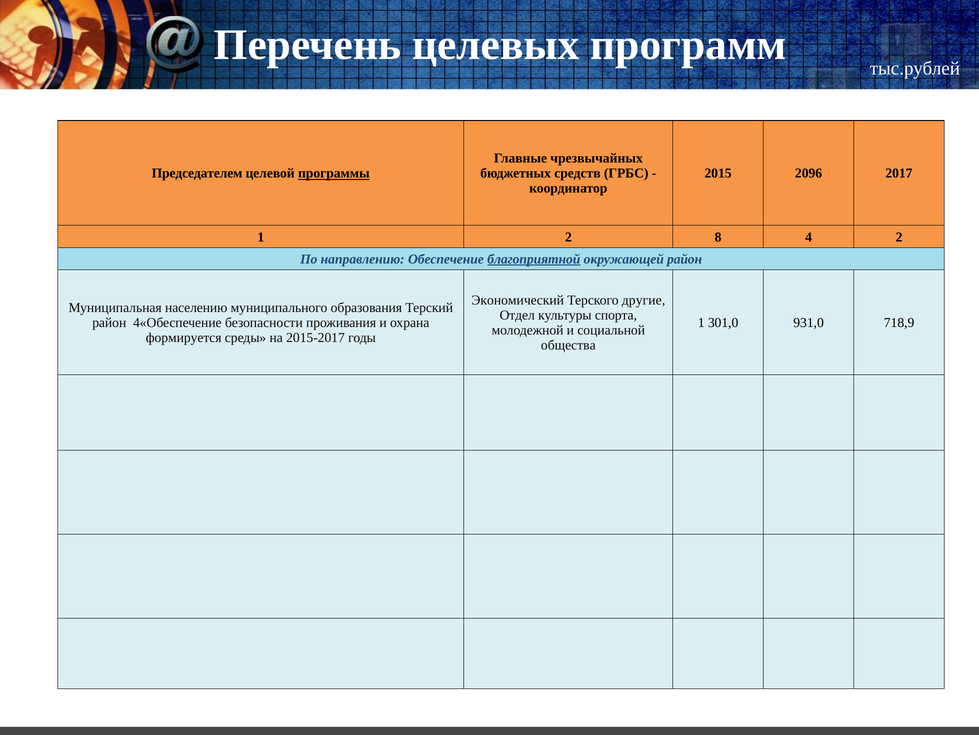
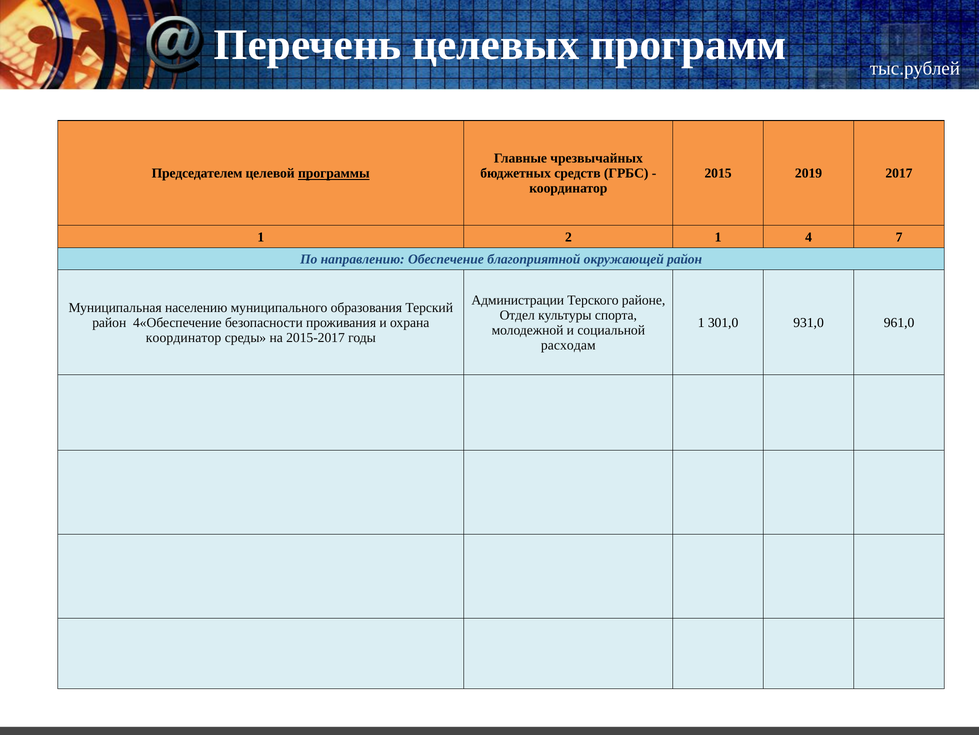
2096: 2096 -> 2019 (809, 173)
2 8: 8 -> 1 (718, 237)
4 2: 2 -> 7 (899, 237)
благоприятной underline: present -> none (534, 259)
Экономический: Экономический -> Администрации (518, 300)
другие: другие -> районе (644, 300)
718,9: 718,9 -> 961,0 (899, 322)
формируется: формируется -> координатор (184, 337)
общества: общества -> расходам (568, 345)
